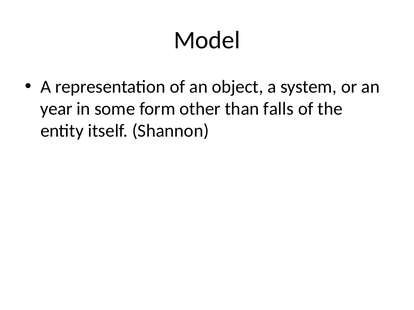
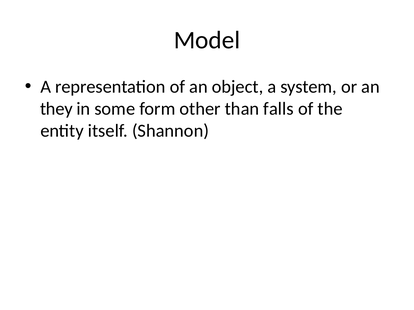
year: year -> they (56, 109)
